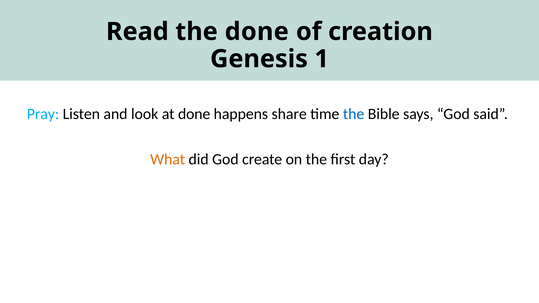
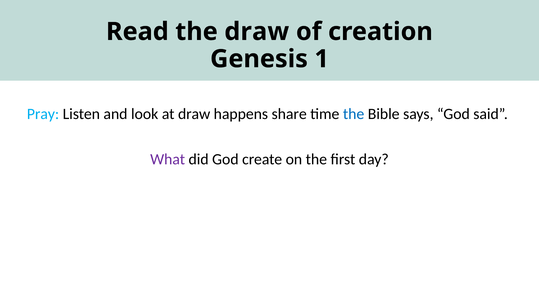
the done: done -> draw (257, 32)
at done: done -> draw (194, 114)
What colour: orange -> purple (168, 159)
